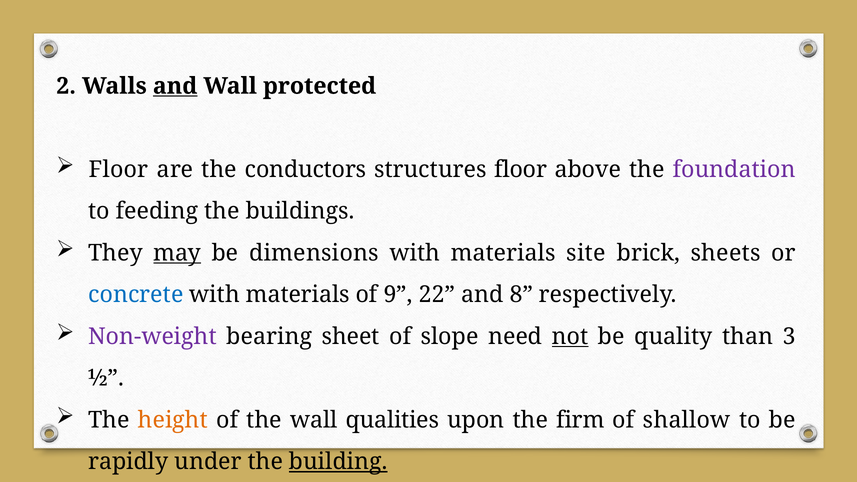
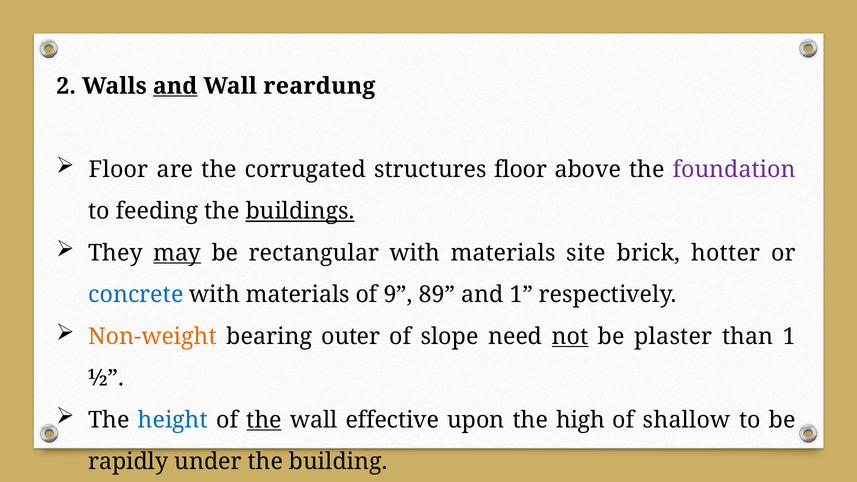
protected: protected -> reardung (319, 86)
conductors: conductors -> corrugated (305, 170)
buildings underline: none -> present (300, 211)
dimensions: dimensions -> rectangular (314, 253)
sheets: sheets -> hotter (726, 253)
22: 22 -> 89 (437, 295)
and 8: 8 -> 1 (521, 295)
Non-weight colour: purple -> orange (153, 337)
sheet: sheet -> outer (351, 337)
quality: quality -> plaster (673, 337)
than 3: 3 -> 1 (789, 337)
height colour: orange -> blue (173, 420)
the underline: none -> present (264, 420)
qualities: qualities -> effective (392, 420)
firm: firm -> high (580, 420)
building underline: present -> none (338, 462)
